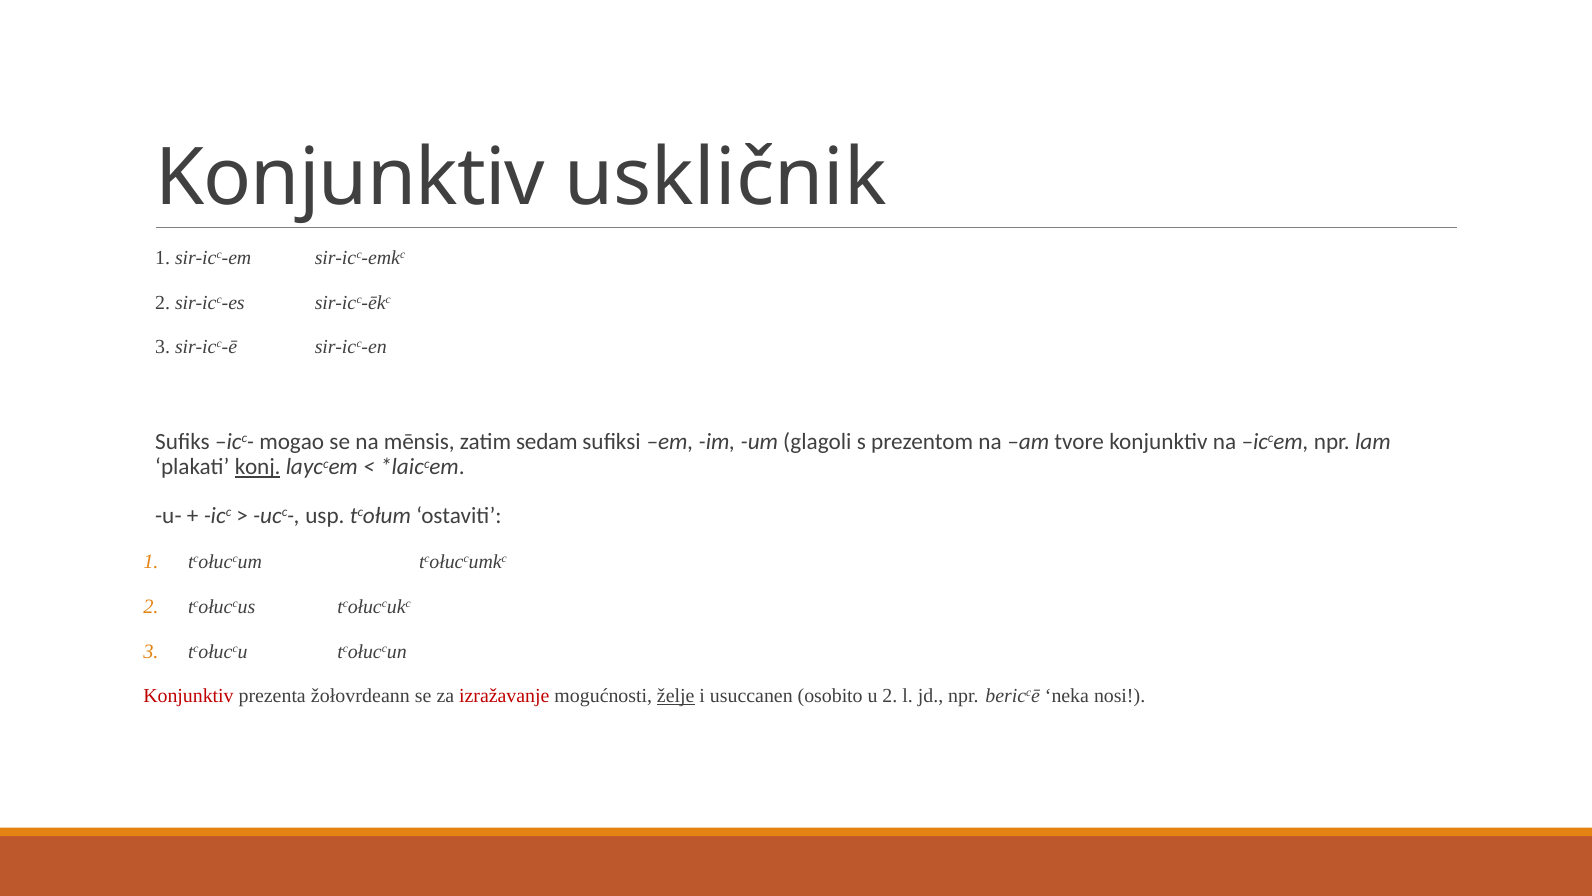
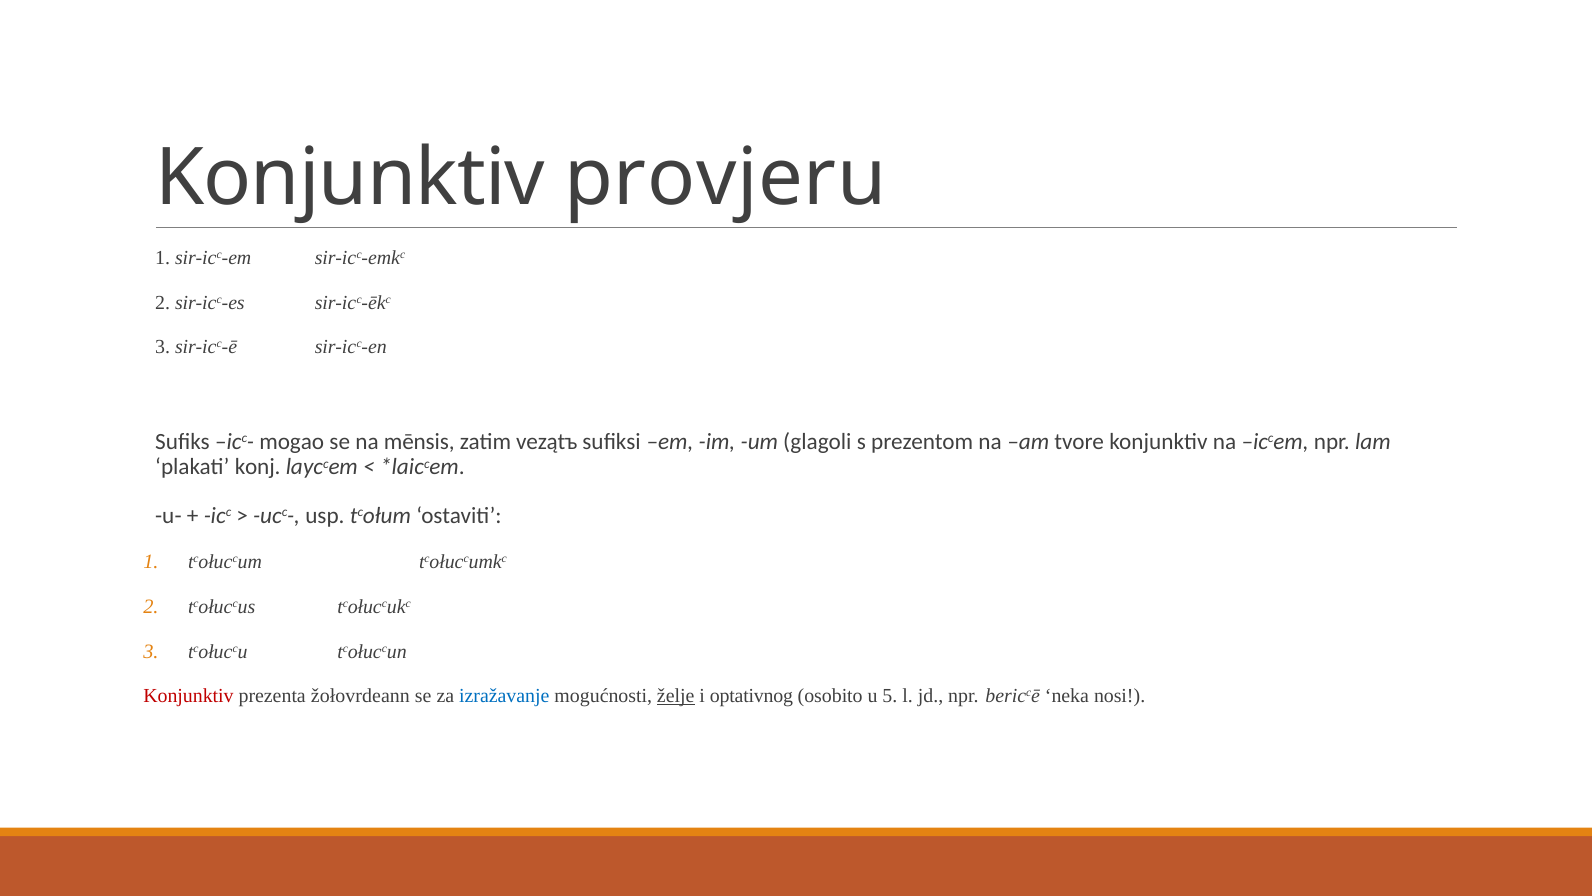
uskličnik: uskličnik -> provjeru (725, 178)
sedam: sedam -> vezątъ (547, 442)
konj underline: present -> none (258, 467)
izražavanje colour: red -> blue (504, 696)
usuccanen: usuccanen -> optativnog (751, 696)
u 2: 2 -> 5 (890, 696)
